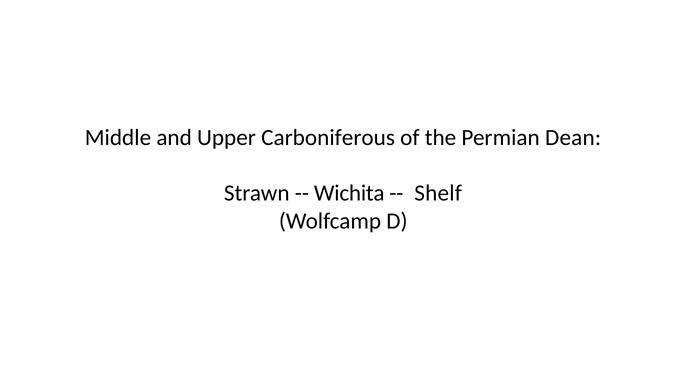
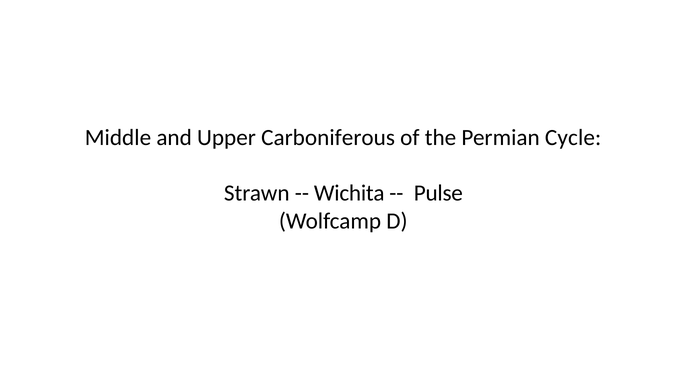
Dean: Dean -> Cycle (573, 138)
Shelf: Shelf -> Pulse (438, 193)
